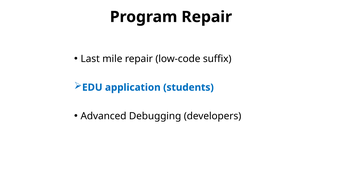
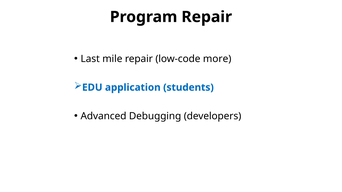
suffix: suffix -> more (217, 59)
